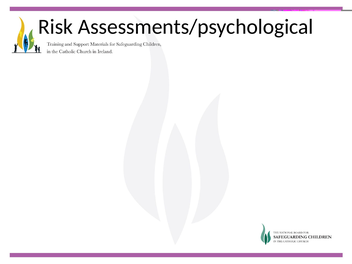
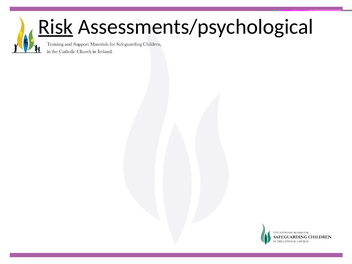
Risk underline: none -> present (56, 27)
